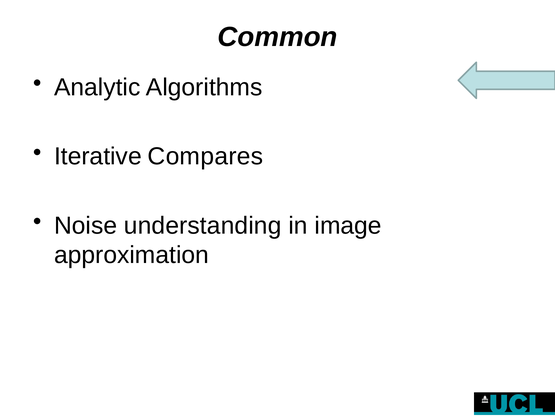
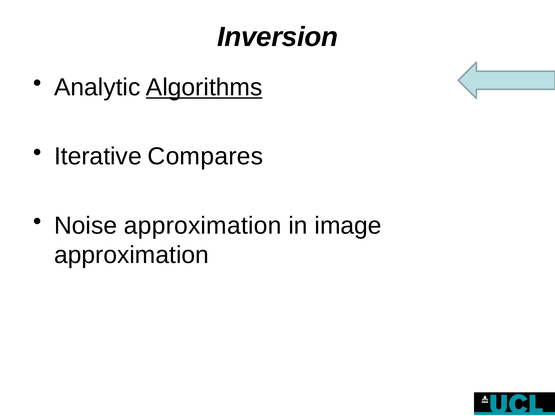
Common: Common -> Inversion (278, 37)
Algorithms underline: none -> present (204, 88)
Noise understanding: understanding -> approximation (203, 226)
